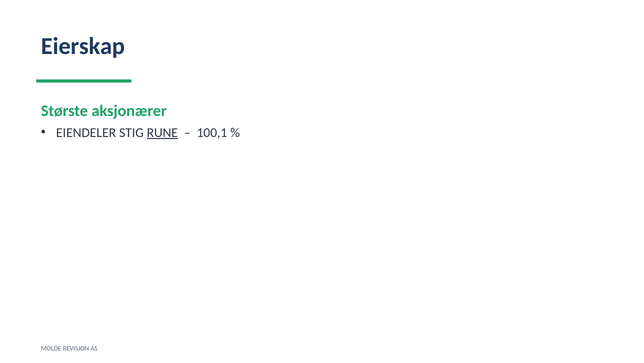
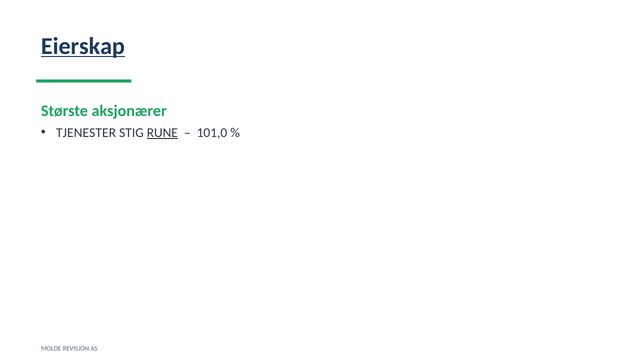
Eierskap underline: none -> present (83, 46)
EIENDELER: EIENDELER -> TJENESTER (86, 132)
100,1: 100,1 -> 101,0 (212, 132)
